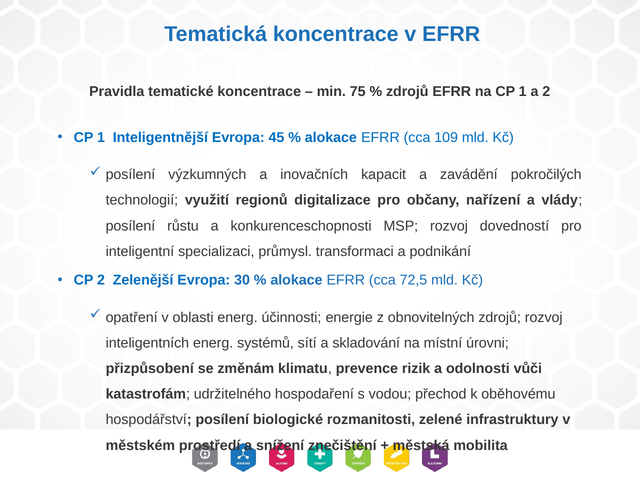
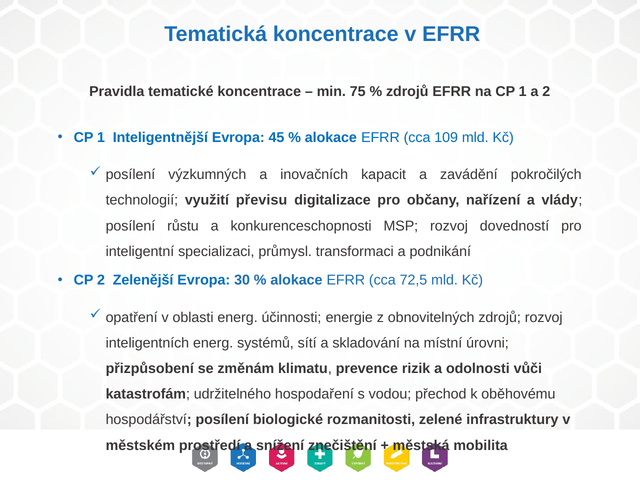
regionů: regionů -> převisu (262, 200)
